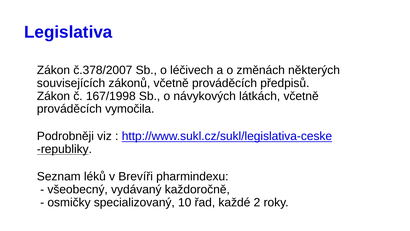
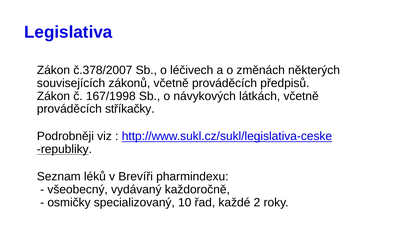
vymočila: vymočila -> stříkačky (130, 109)
